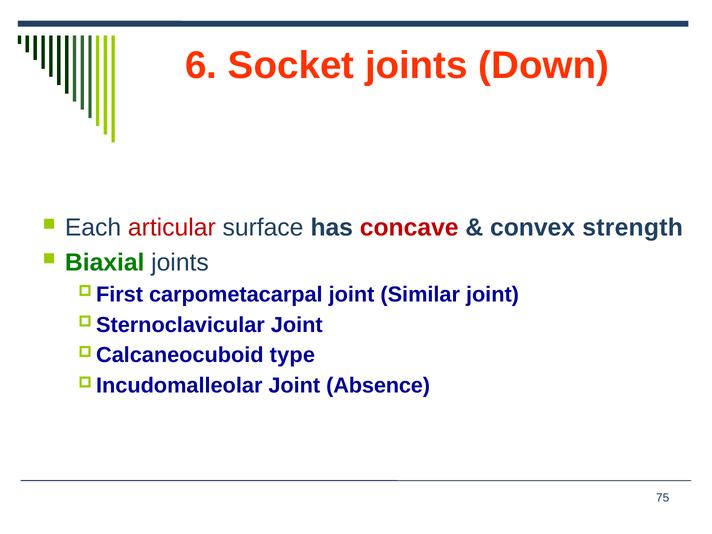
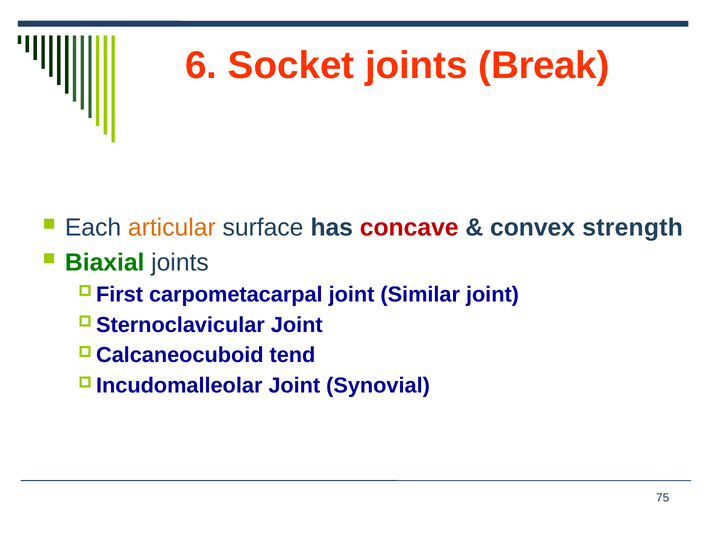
Down: Down -> Break (544, 66)
articular colour: red -> orange (172, 228)
type: type -> tend (292, 355)
Absence: Absence -> Synovial (378, 386)
